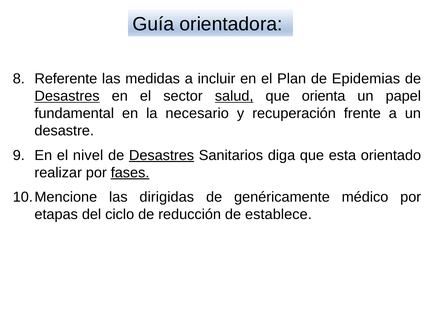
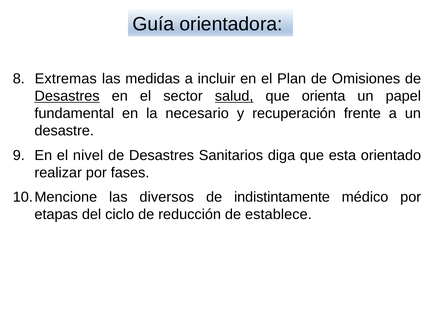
Referente: Referente -> Extremas (66, 79)
Epidemias: Epidemias -> Omisiones (366, 79)
Desastres underline: present -> none (162, 156)
fases underline: present -> none (130, 173)
dirigidas: dirigidas -> diversos (167, 198)
genéricamente: genéricamente -> indistintamente (282, 198)
